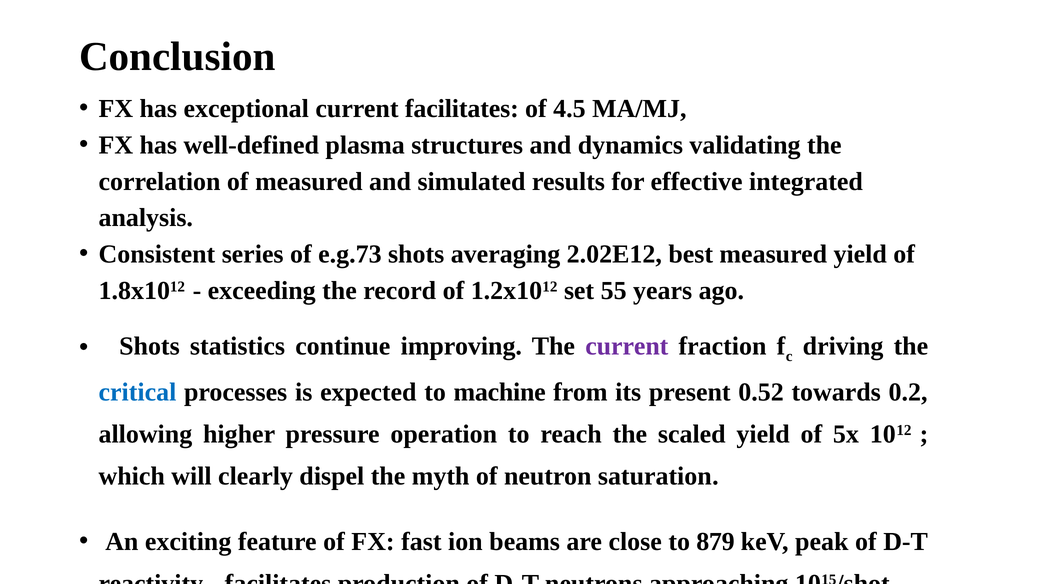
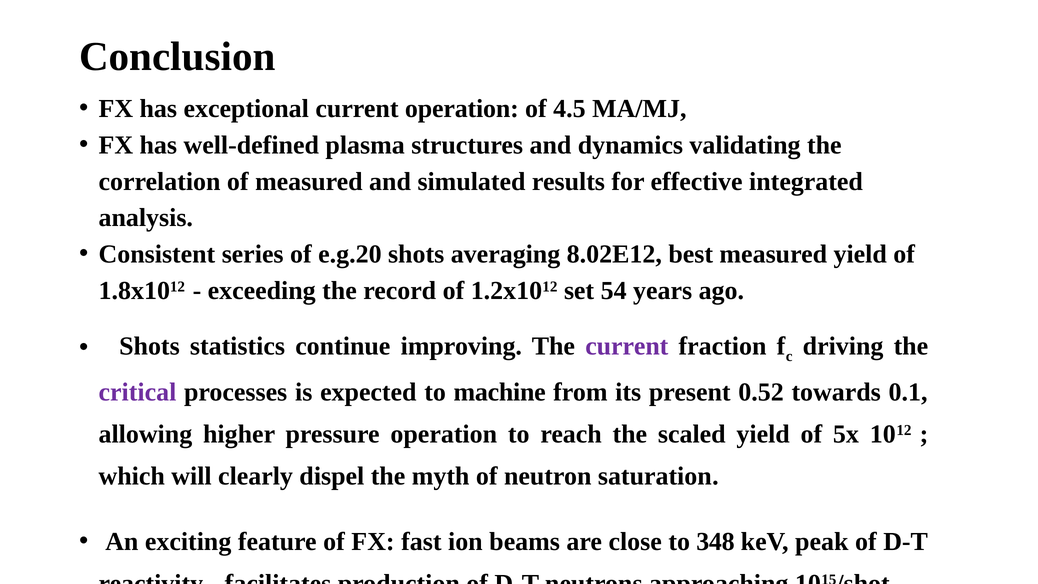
current facilitates: facilitates -> operation (462, 109)
e.g.73: e.g.73 -> e.g.20 (350, 254)
2.02E12: 2.02E12 -> 8.02E12 (614, 254)
55: 55 -> 54 (614, 291)
critical colour: blue -> purple (137, 392)
0.2: 0.2 -> 0.1 (908, 392)
879: 879 -> 348 (715, 542)
